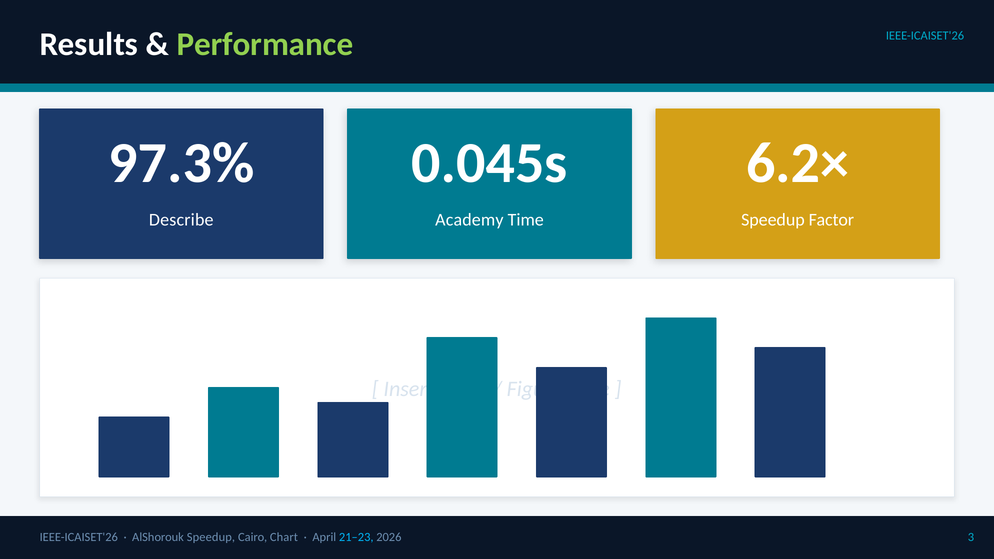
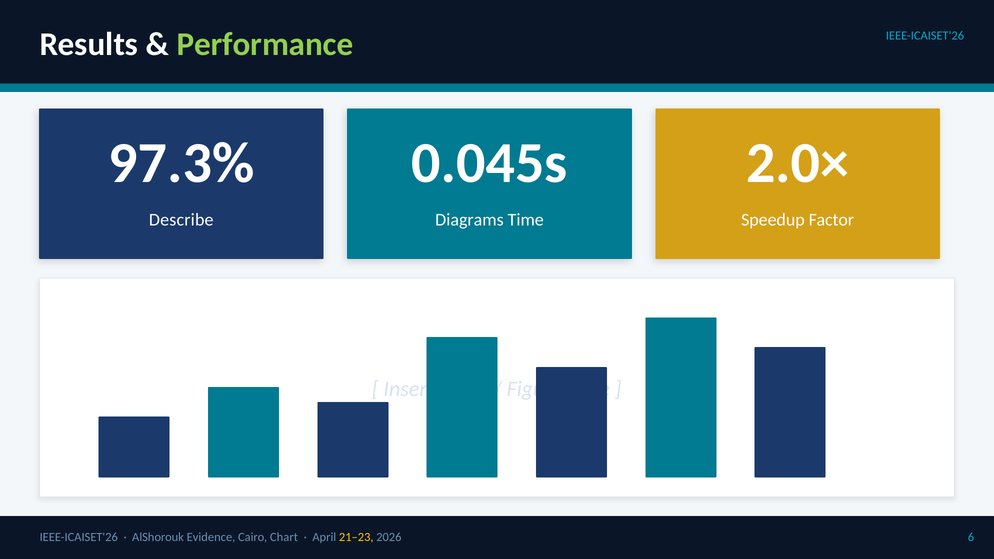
6.2×: 6.2× -> 2.0× (798, 163)
Academy: Academy -> Diagrams (469, 220)
AlShorouk Speedup: Speedup -> Evidence (211, 537)
21–23 colour: light blue -> yellow (356, 537)
3: 3 -> 6 (971, 537)
